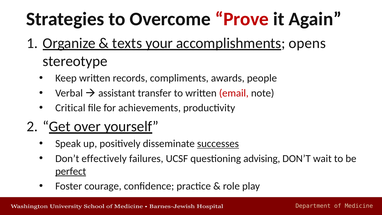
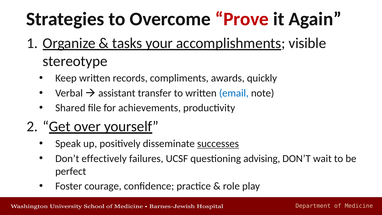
texts: texts -> tasks (127, 43)
opens: opens -> visible (307, 43)
people: people -> quickly (262, 78)
email colour: red -> blue (234, 93)
Critical: Critical -> Shared (70, 108)
perfect underline: present -> none (71, 171)
